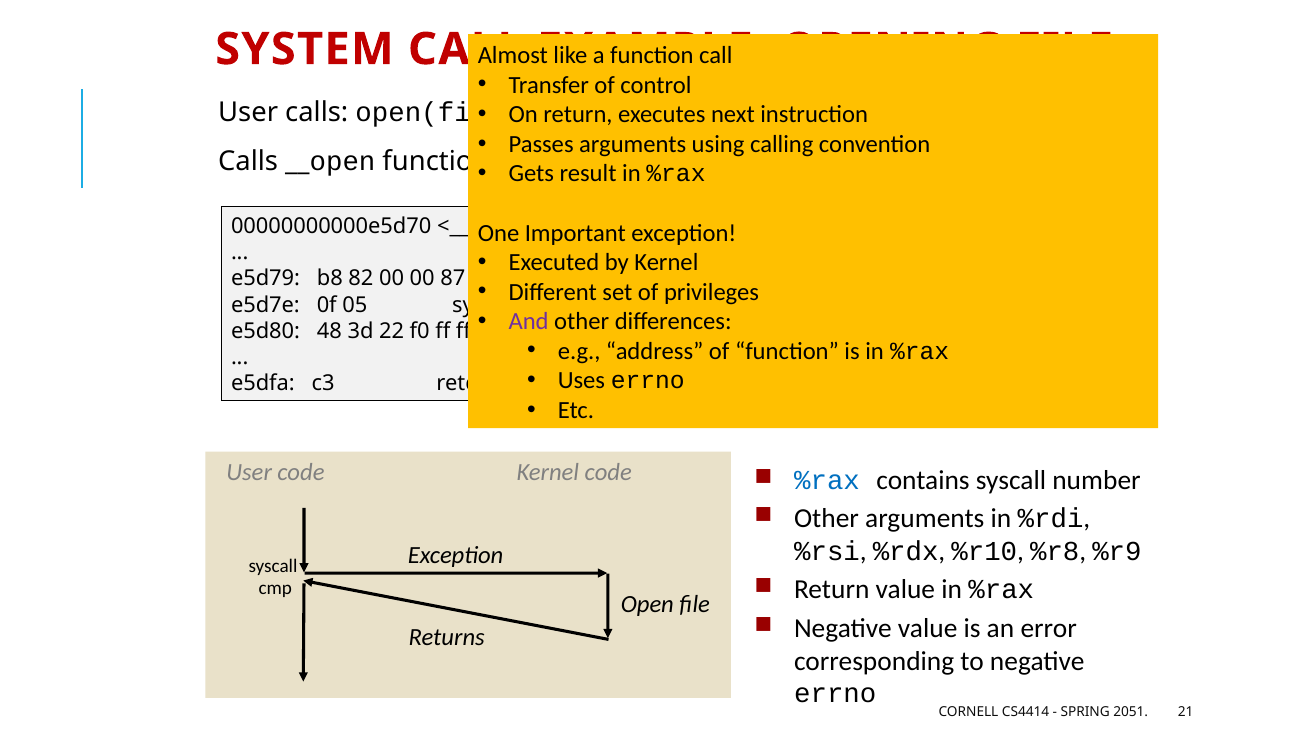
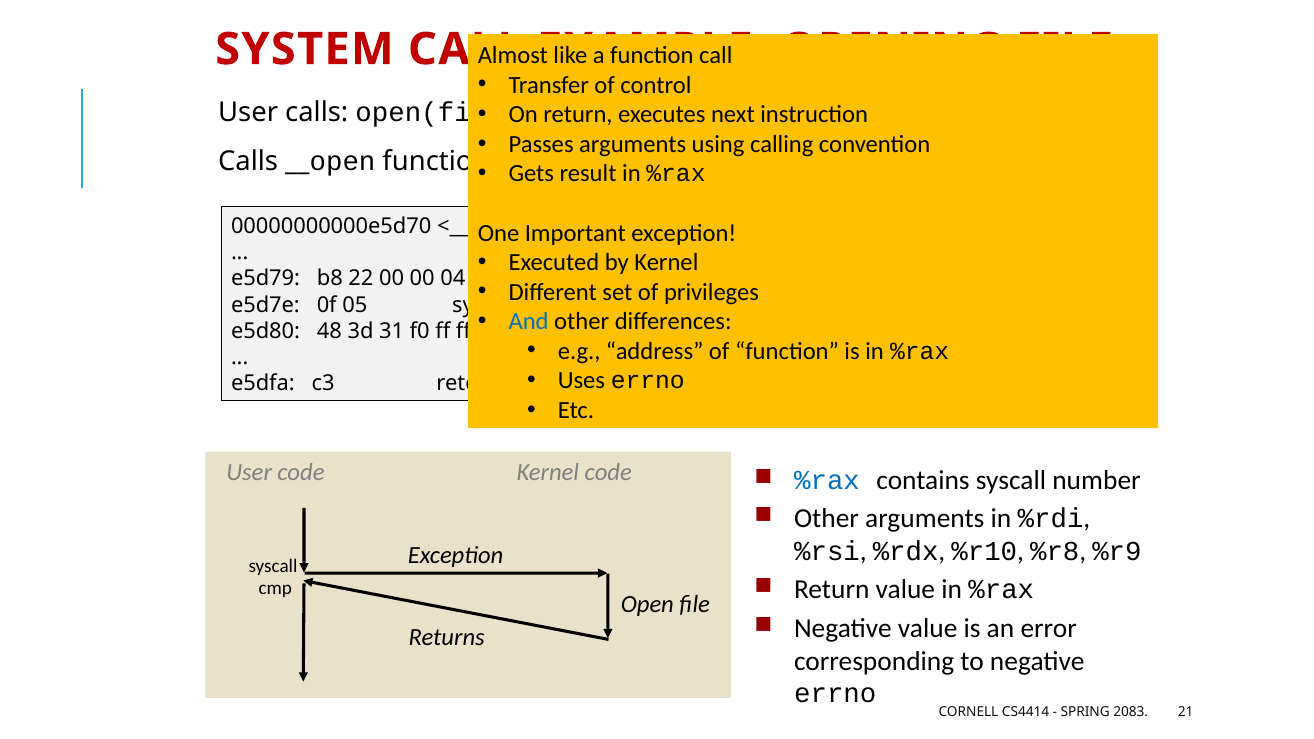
82: 82 -> 22 (361, 279)
87: 87 -> 04 (453, 279)
And colour: purple -> blue (529, 322)
22: 22 -> 31 (392, 331)
2051: 2051 -> 2083 (1131, 712)
